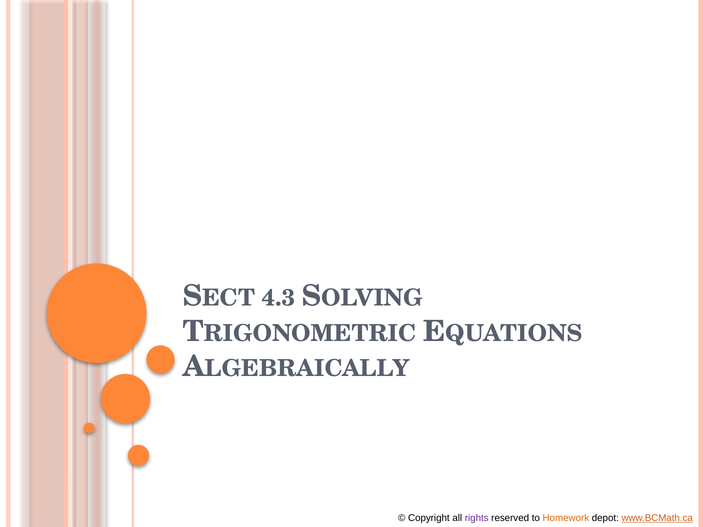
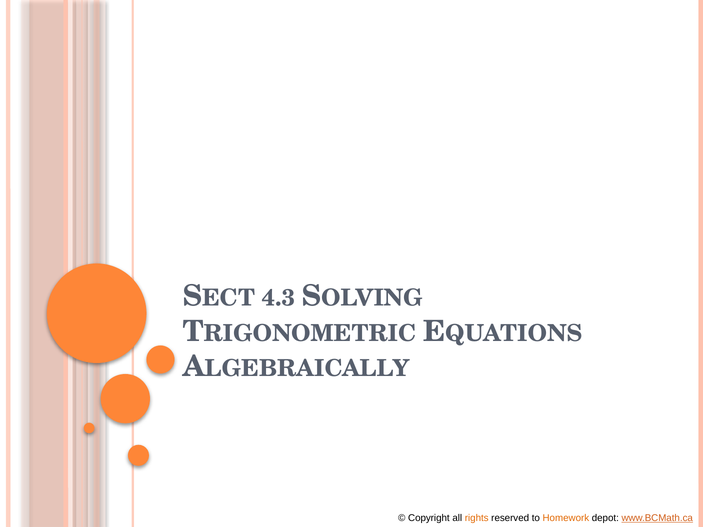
rights colour: purple -> orange (477, 518)
